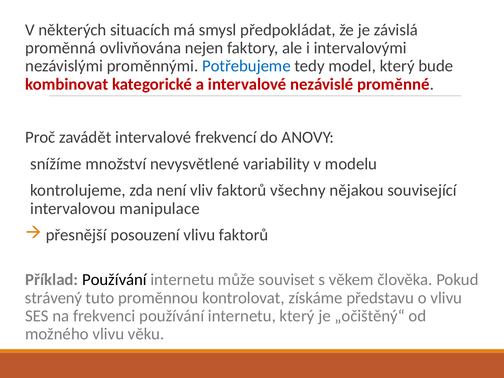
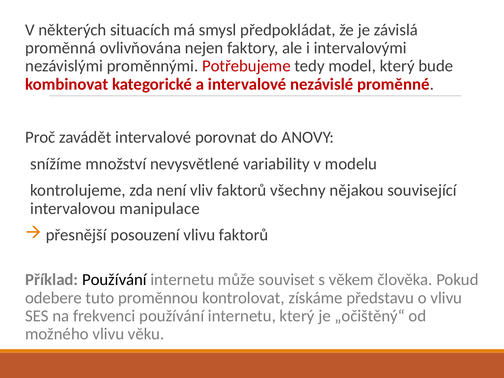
Potřebujeme colour: blue -> red (246, 66)
frekvencí: frekvencí -> porovnat (226, 137)
strávený: strávený -> odebere (54, 298)
